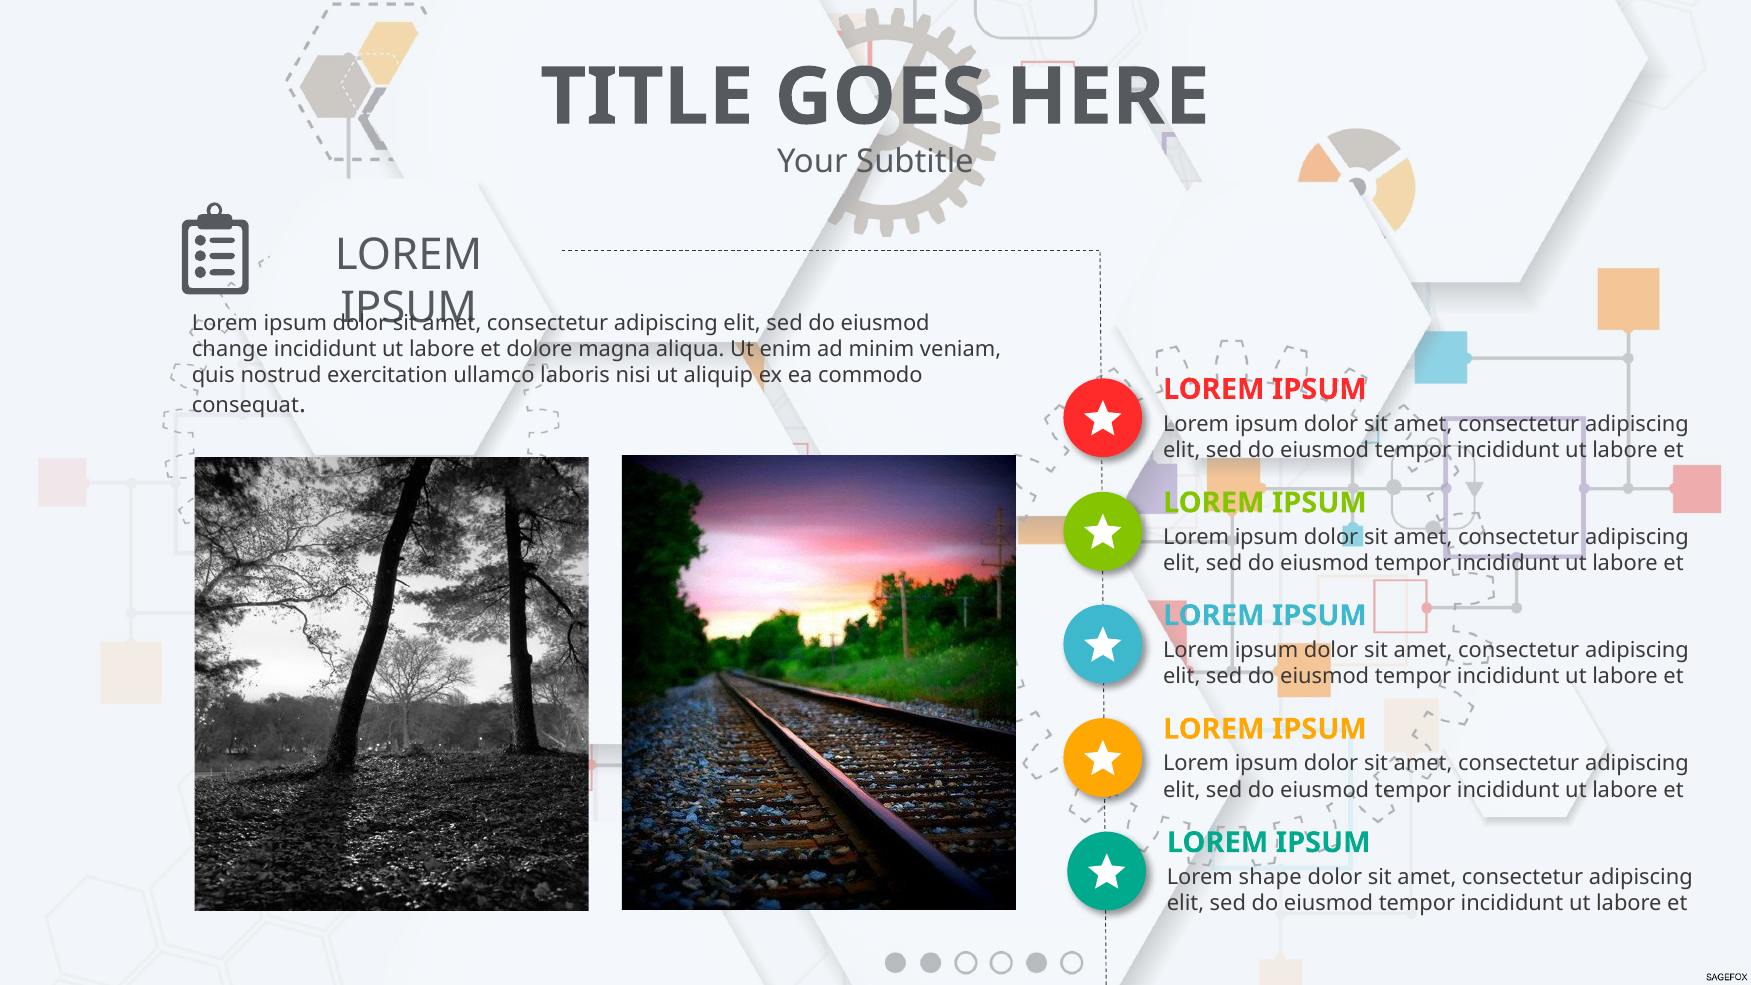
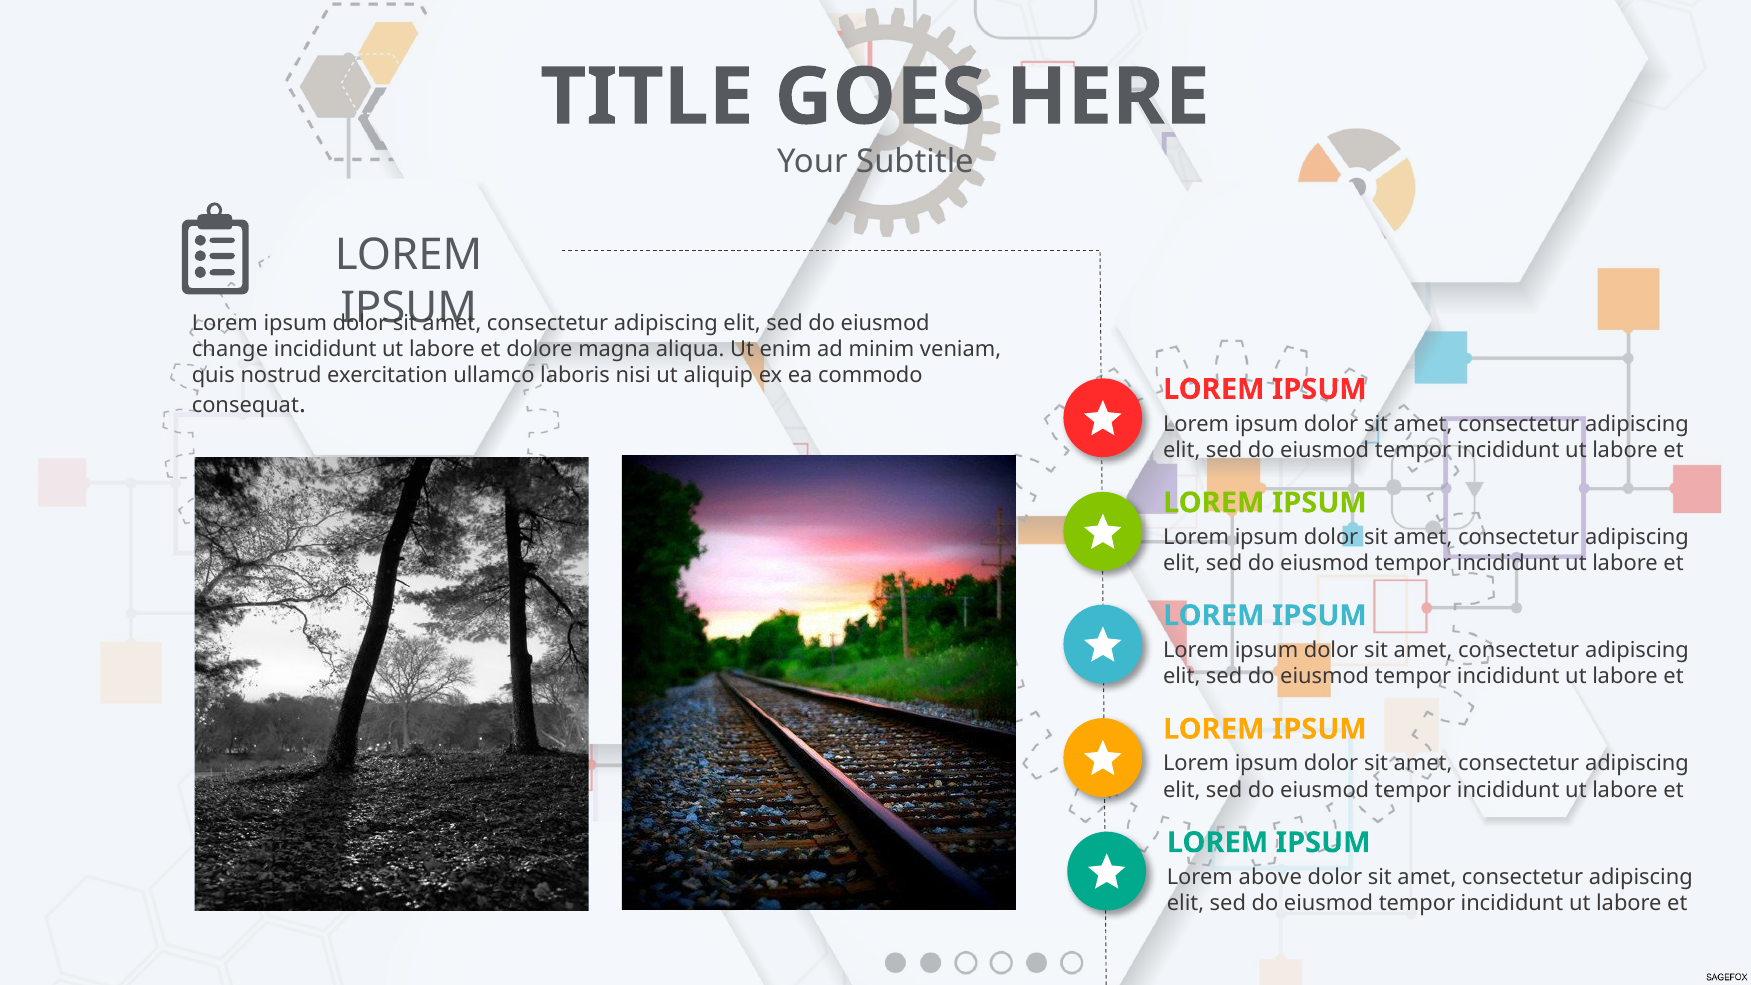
shape: shape -> above (1270, 877)
